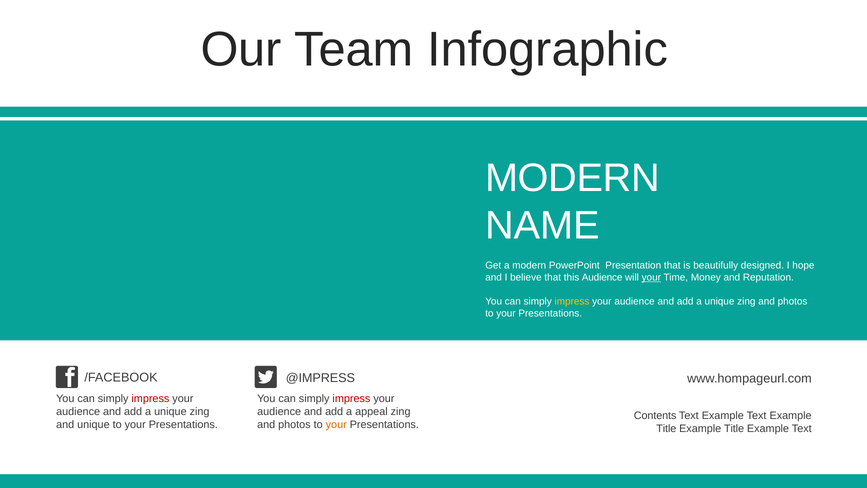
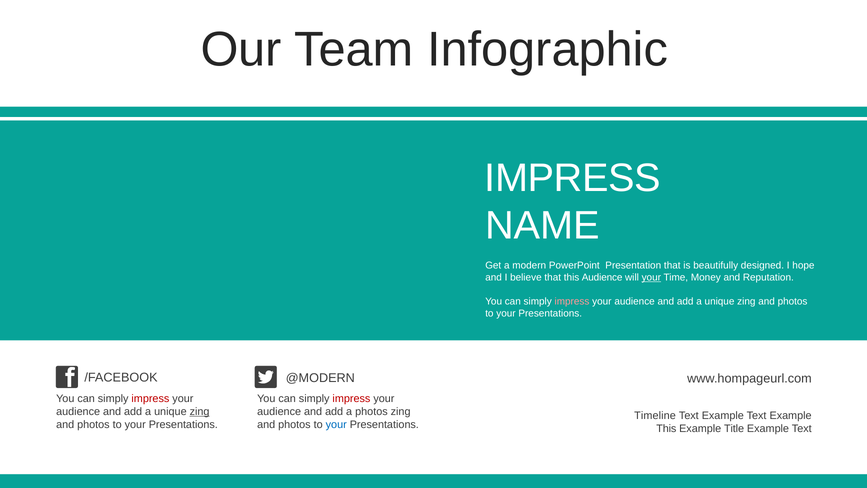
MODERN: MODERN -> IMPRESS (573, 178)
impress colour: yellow -> pink (572, 301)
@IMPRESS: @IMPRESS -> @MODERN (320, 378)
zing underline: none -> present (200, 411)
a appeal: appeal -> photos (371, 411)
Contents: Contents -> Timeline (655, 415)
unique: unique -> photos (93, 424)
your colour: orange -> blue (336, 424)
Title: Title -> This (666, 428)
